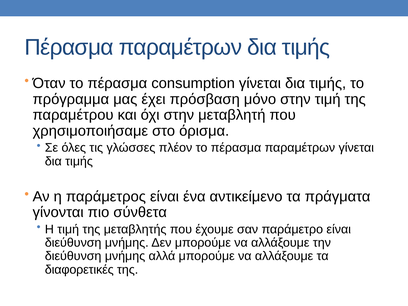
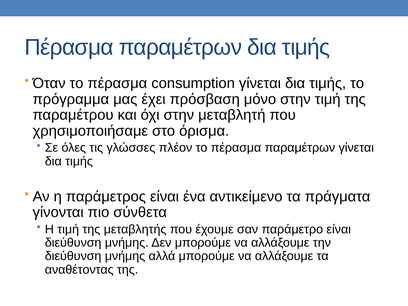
διαφορετικές: διαφορετικές -> αναθέτοντας (79, 270)
